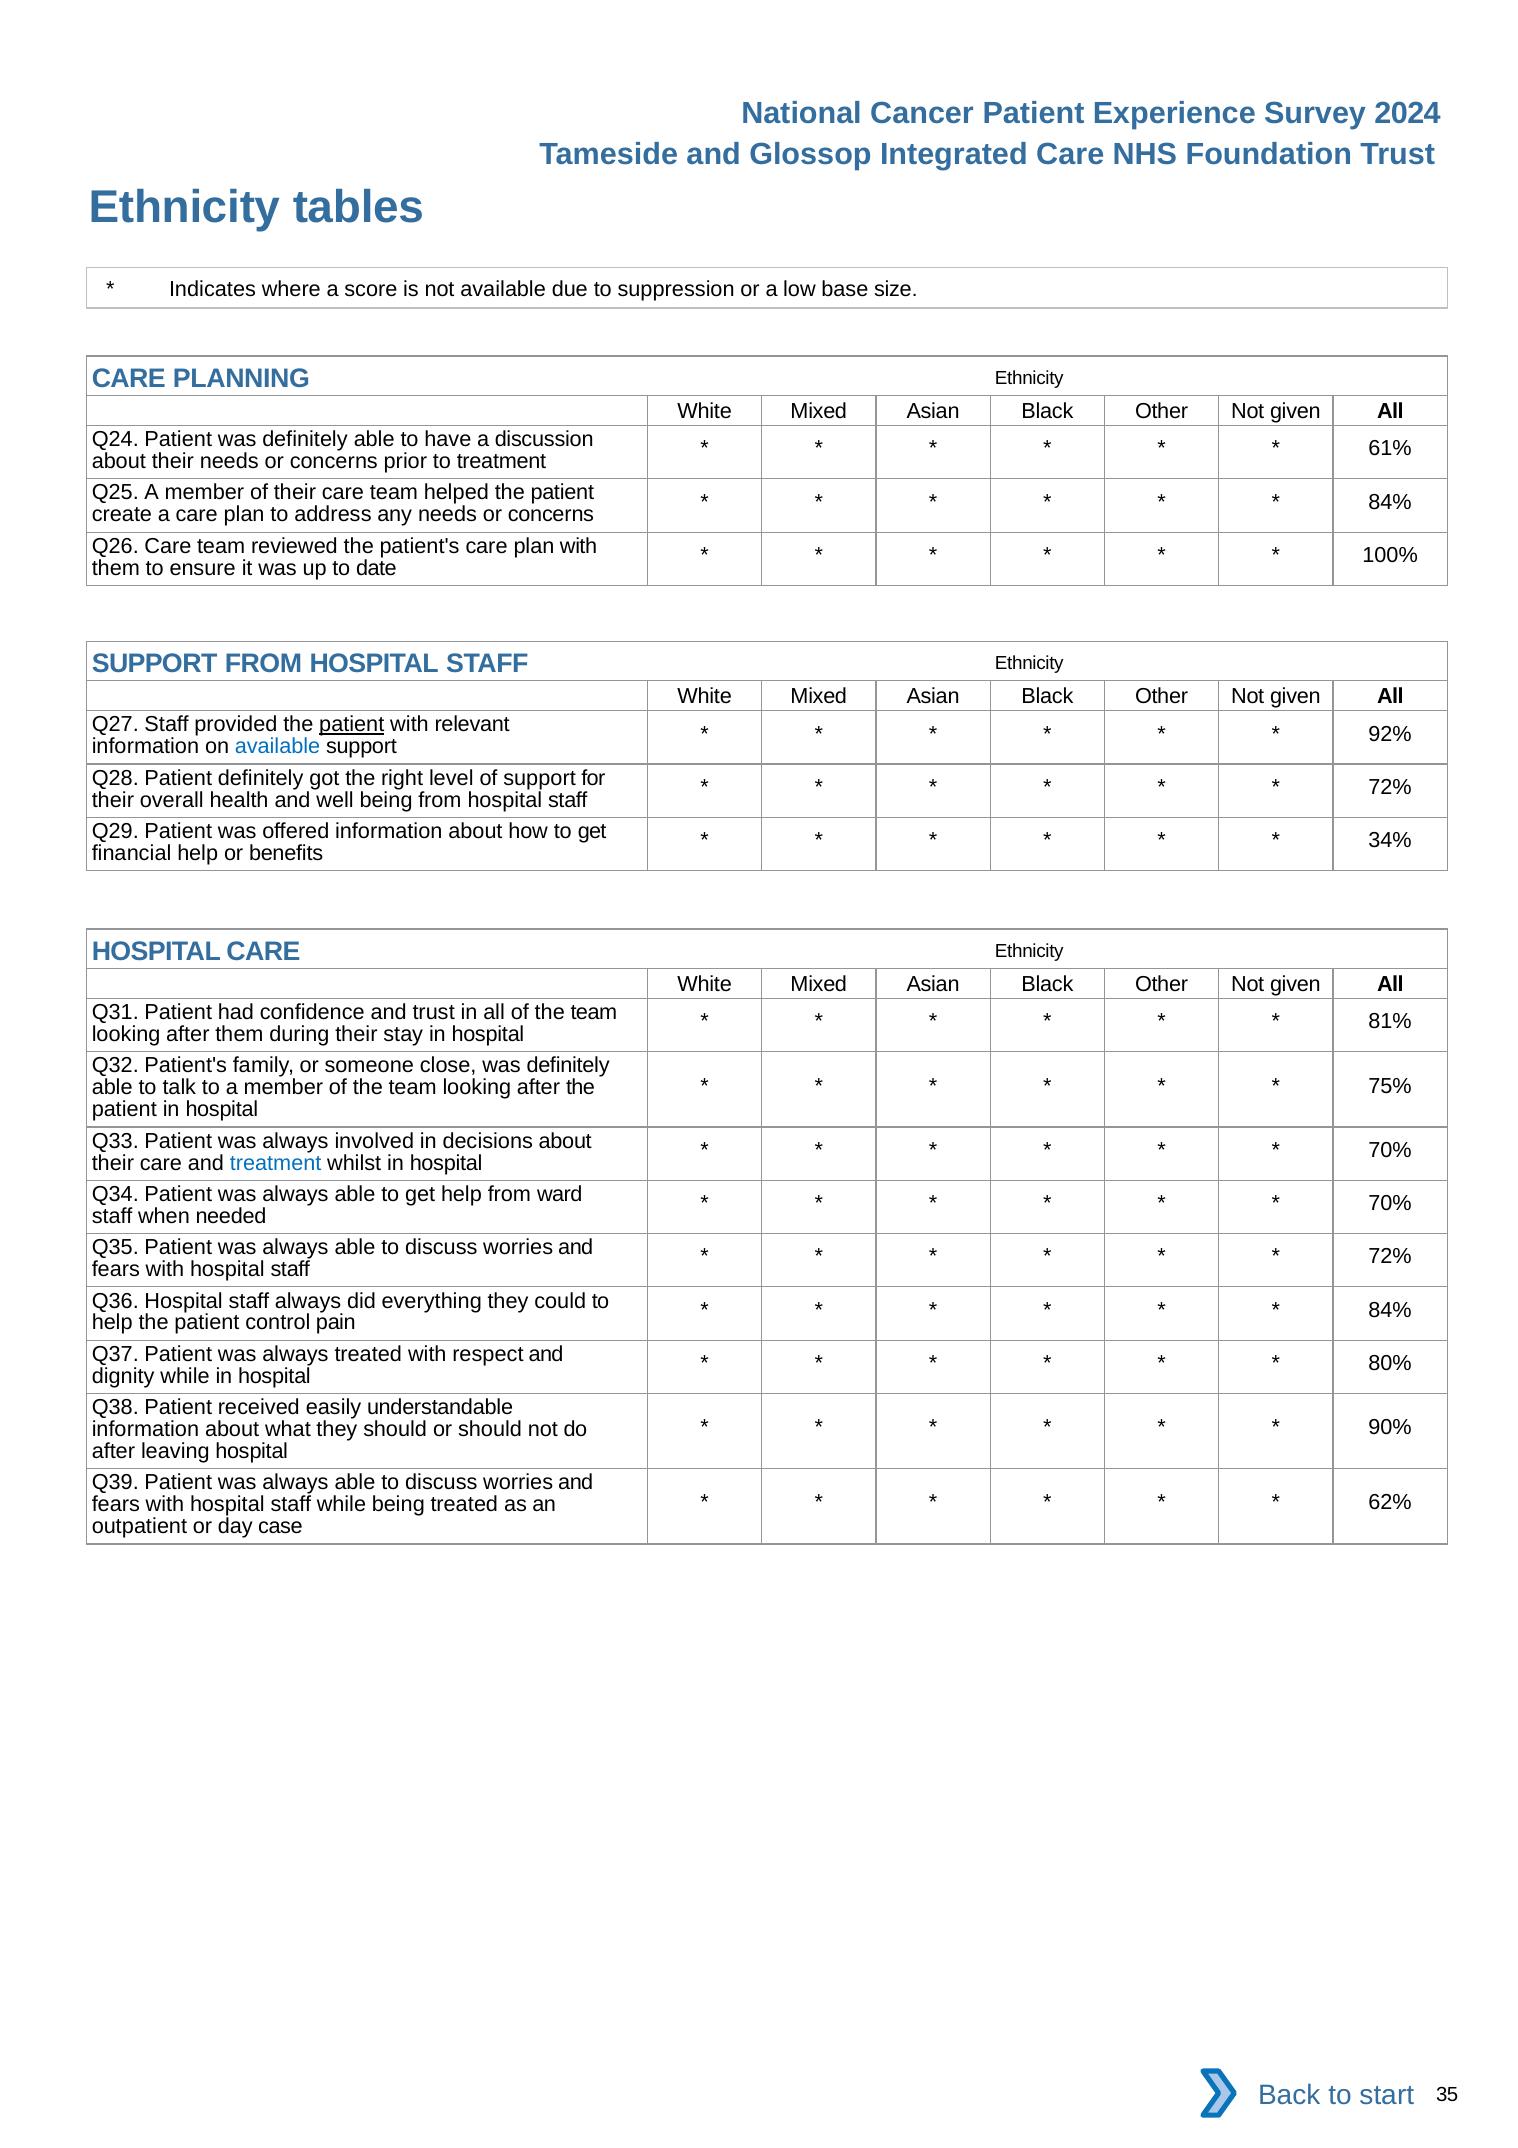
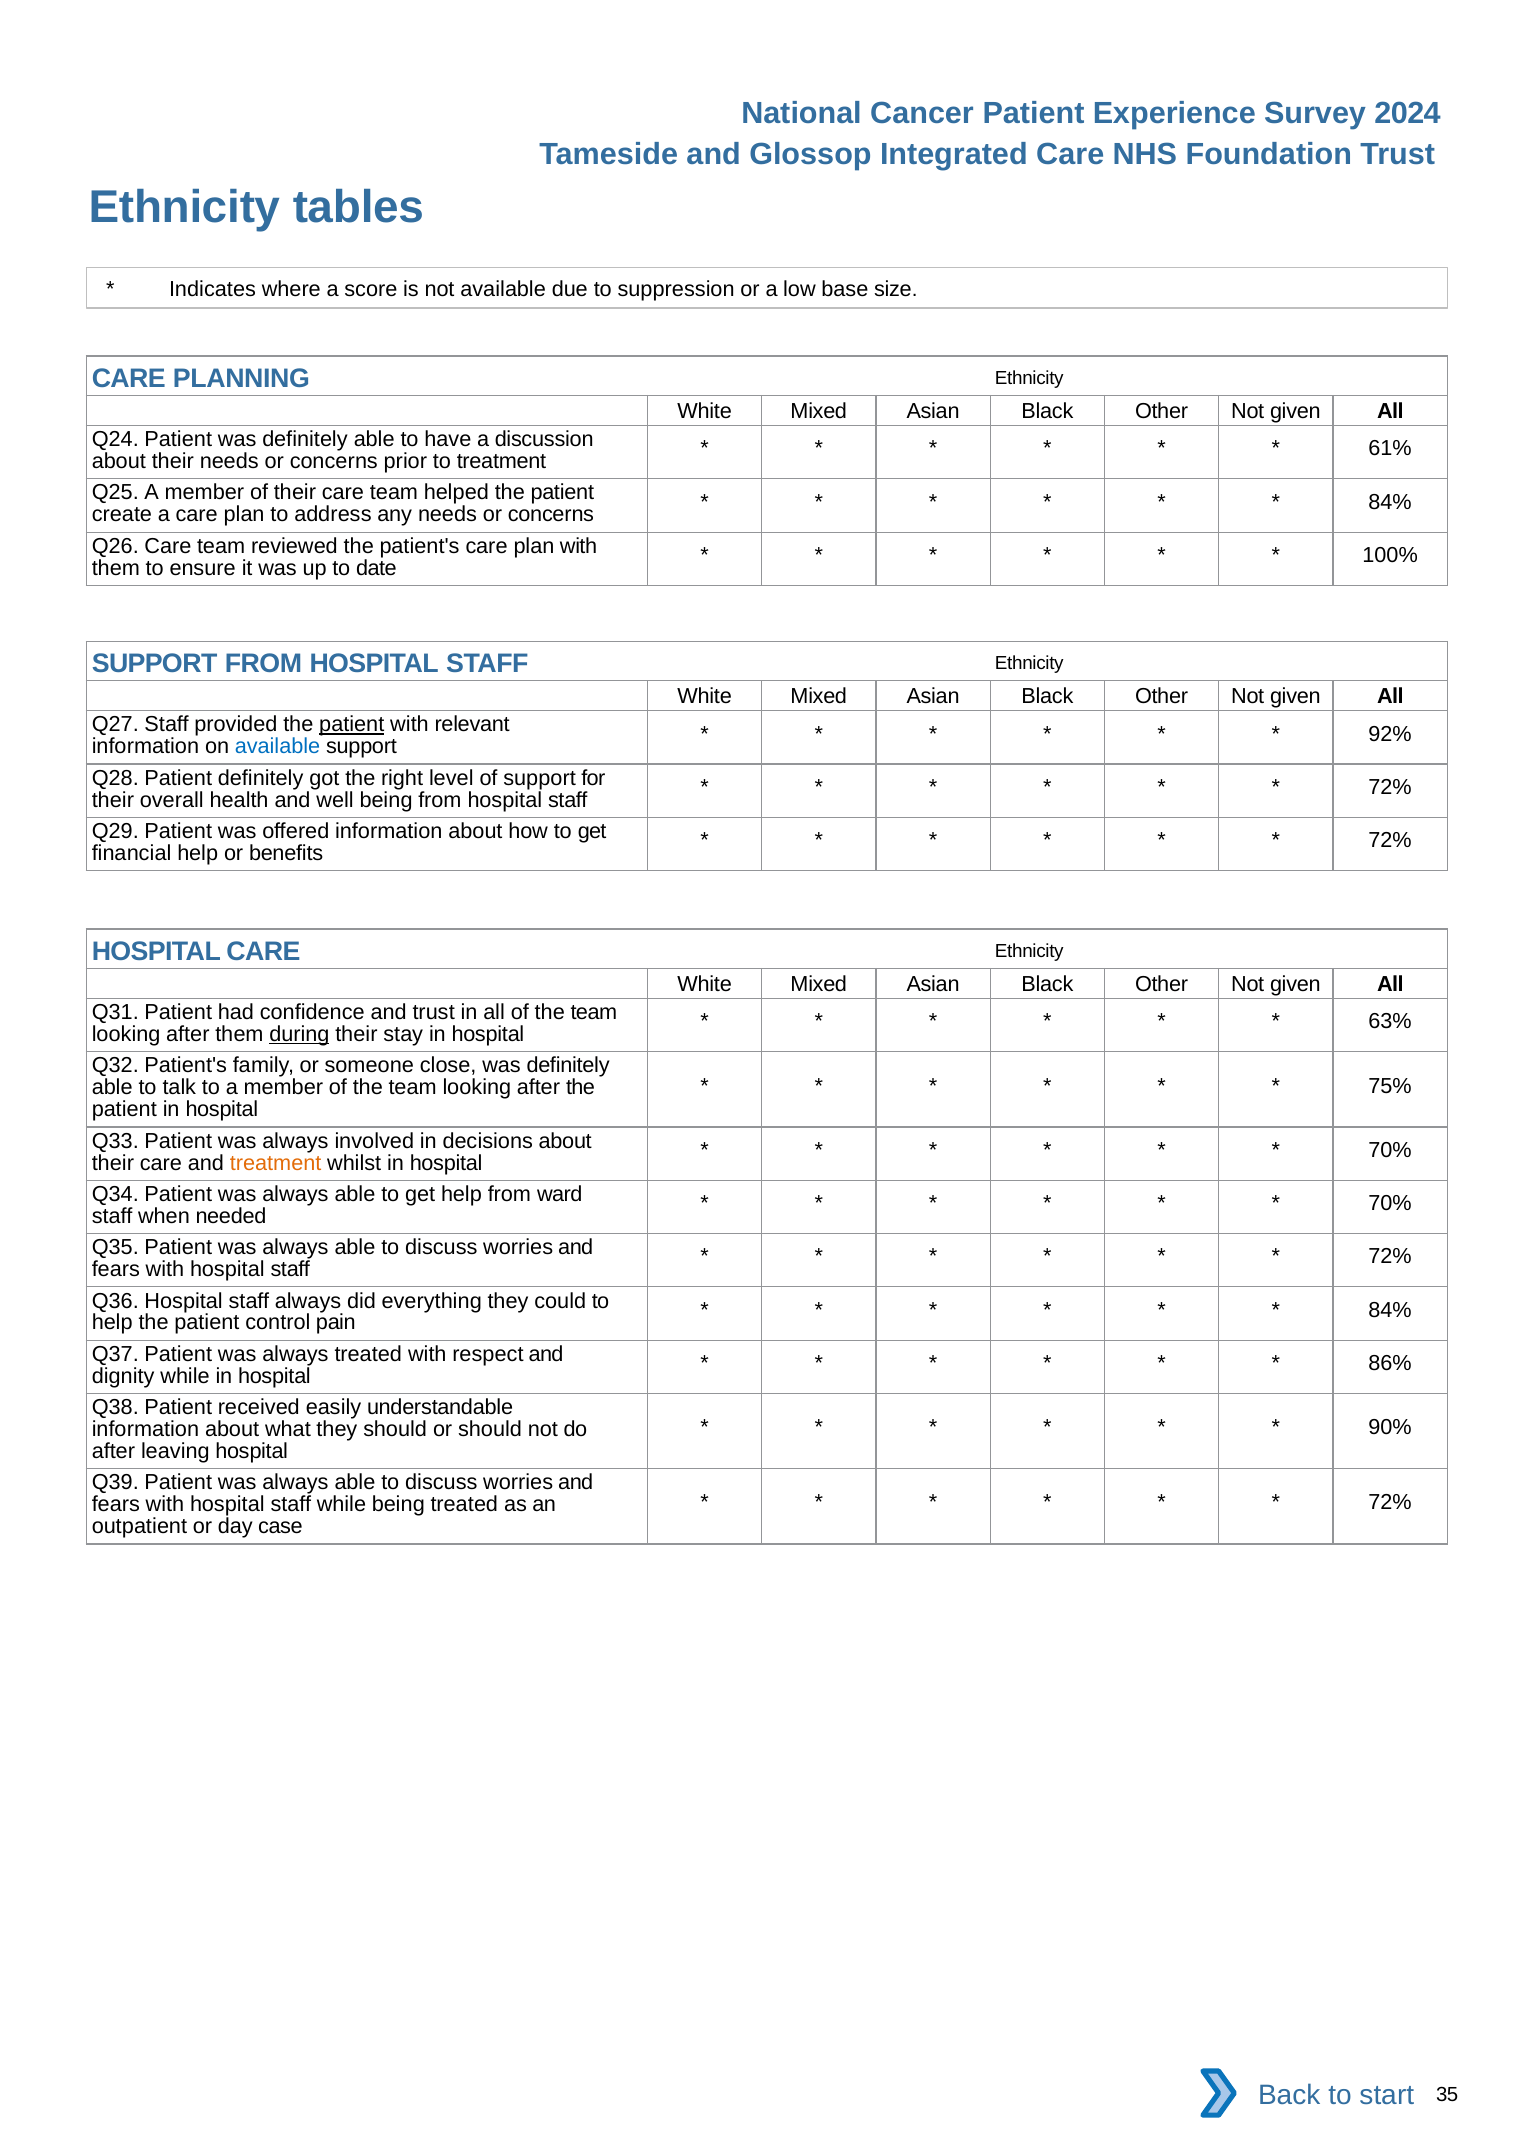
34%: 34% -> 72% (1390, 841)
81%: 81% -> 63% (1390, 1022)
during underline: none -> present (299, 1034)
treatment colour: blue -> orange (276, 1163)
80%: 80% -> 86% (1390, 1363)
62%: 62% -> 72% (1390, 1503)
